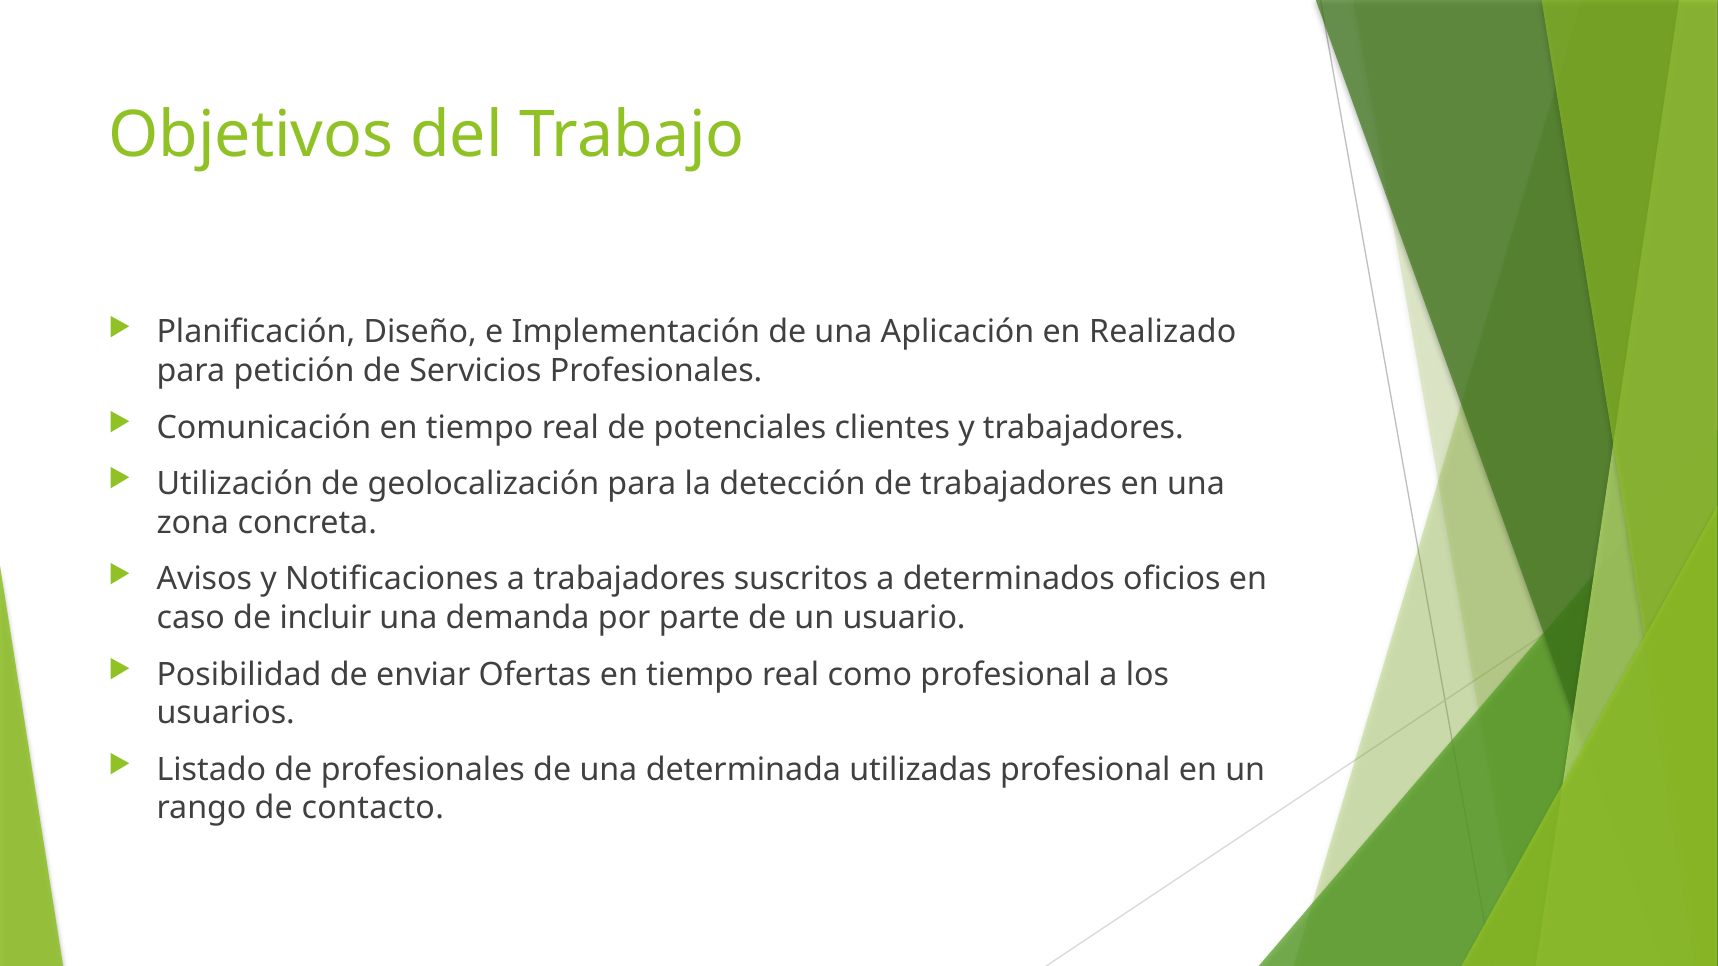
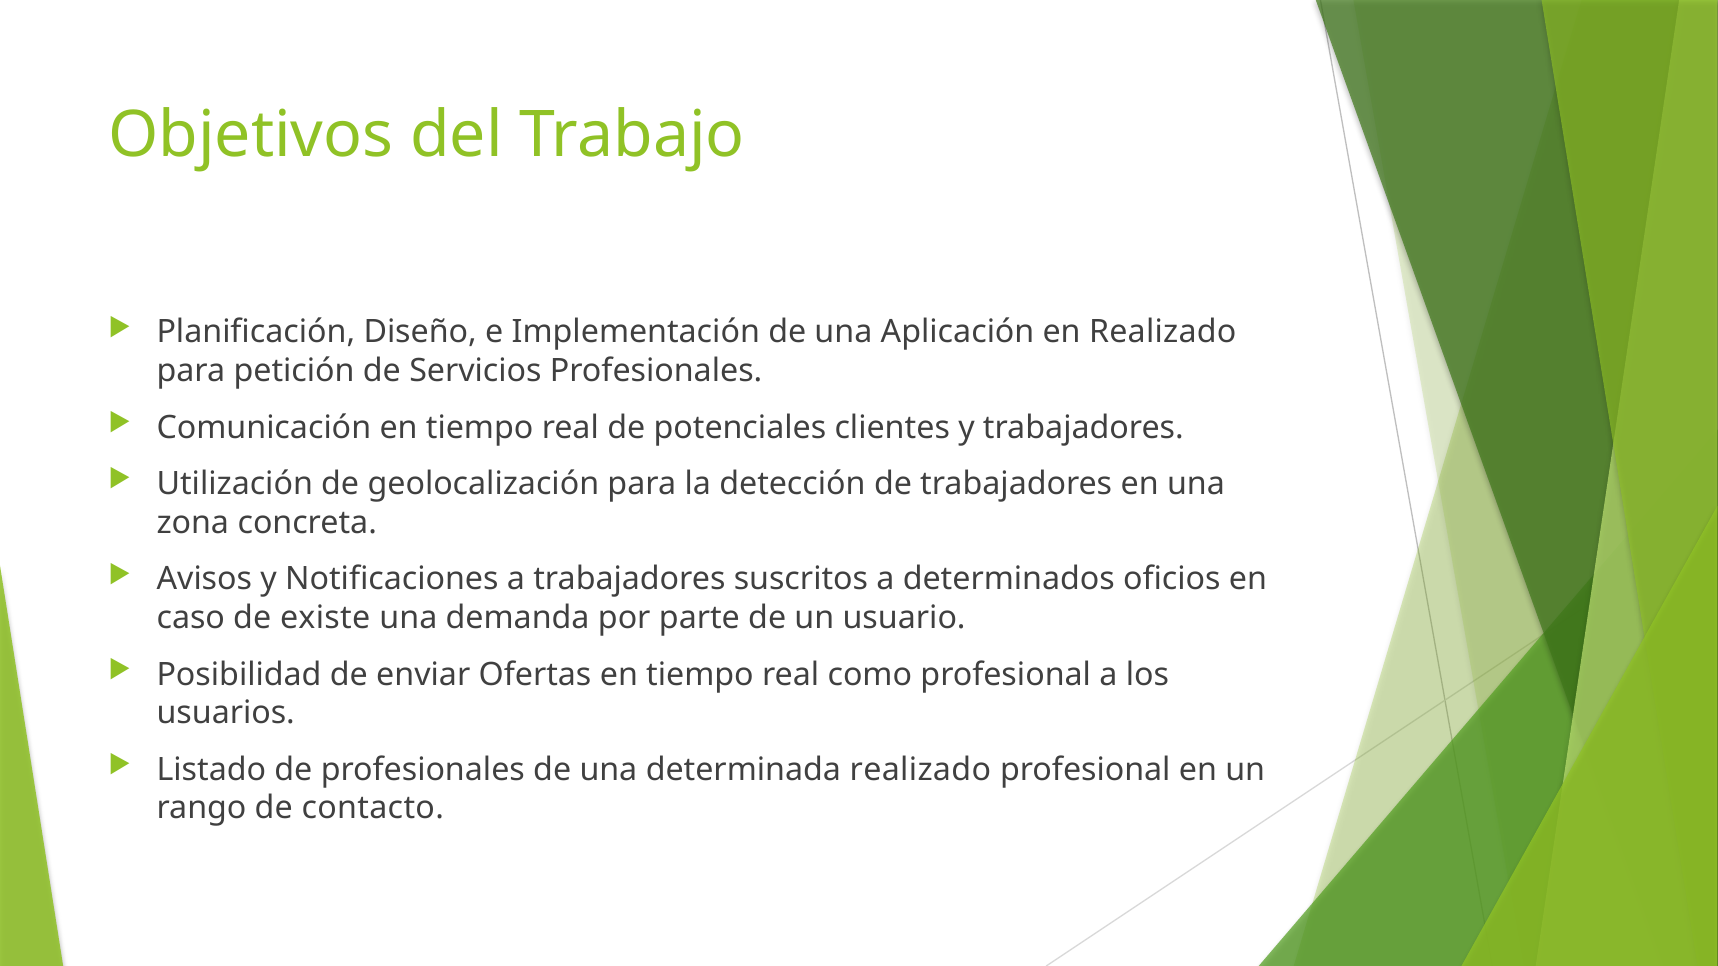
incluir: incluir -> existe (325, 618)
determinada utilizadas: utilizadas -> realizado (920, 770)
